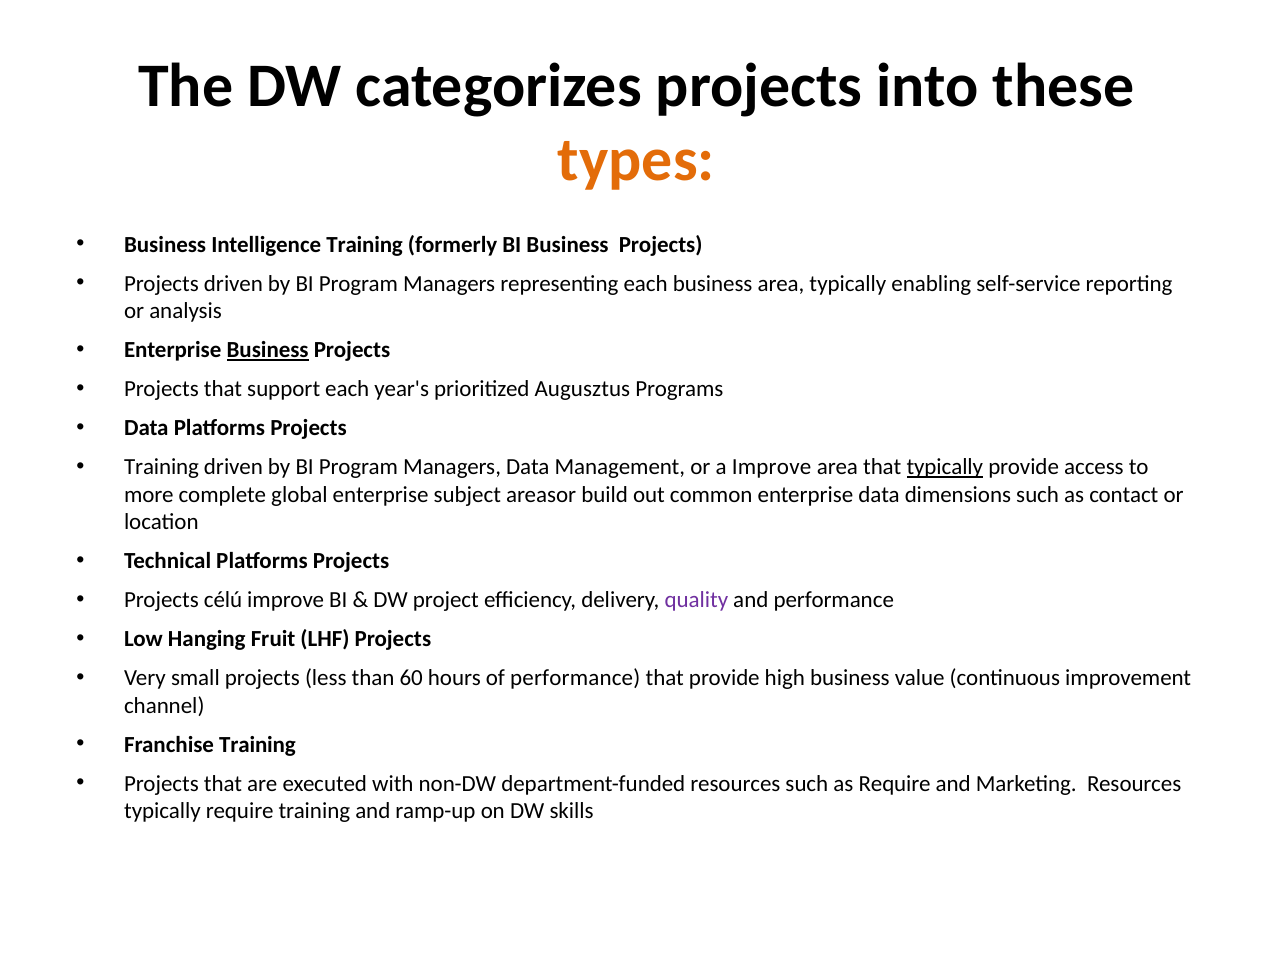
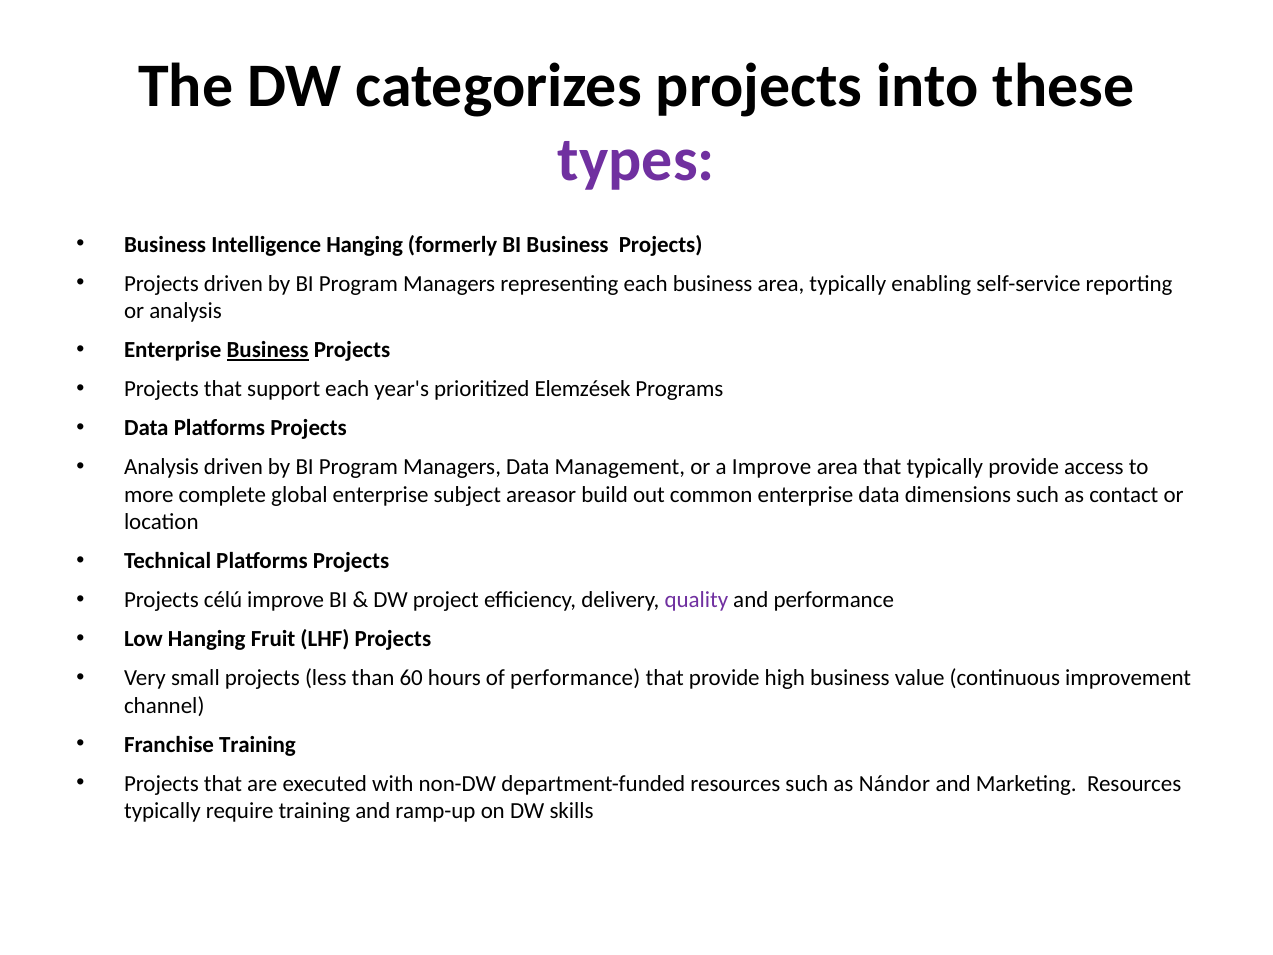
types colour: orange -> purple (636, 160)
Intelligence Training: Training -> Hanging (365, 245)
Augusztus: Augusztus -> Elemzések (583, 389)
Training: Training -> Analysis (162, 467)
typically underline: present -> none (945, 467)
as Require: Require -> Nándor (894, 783)
